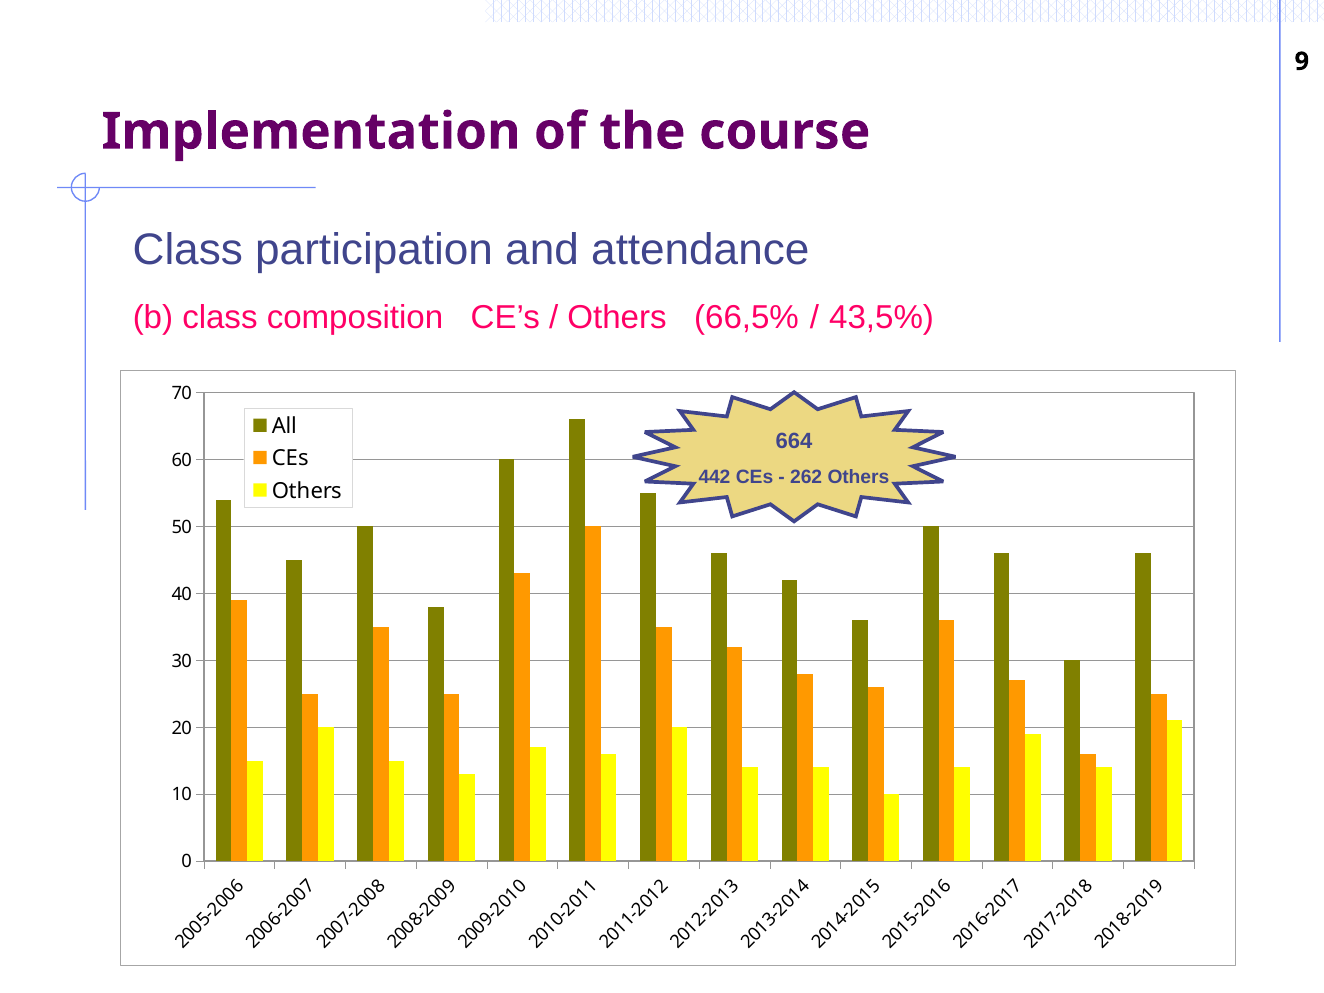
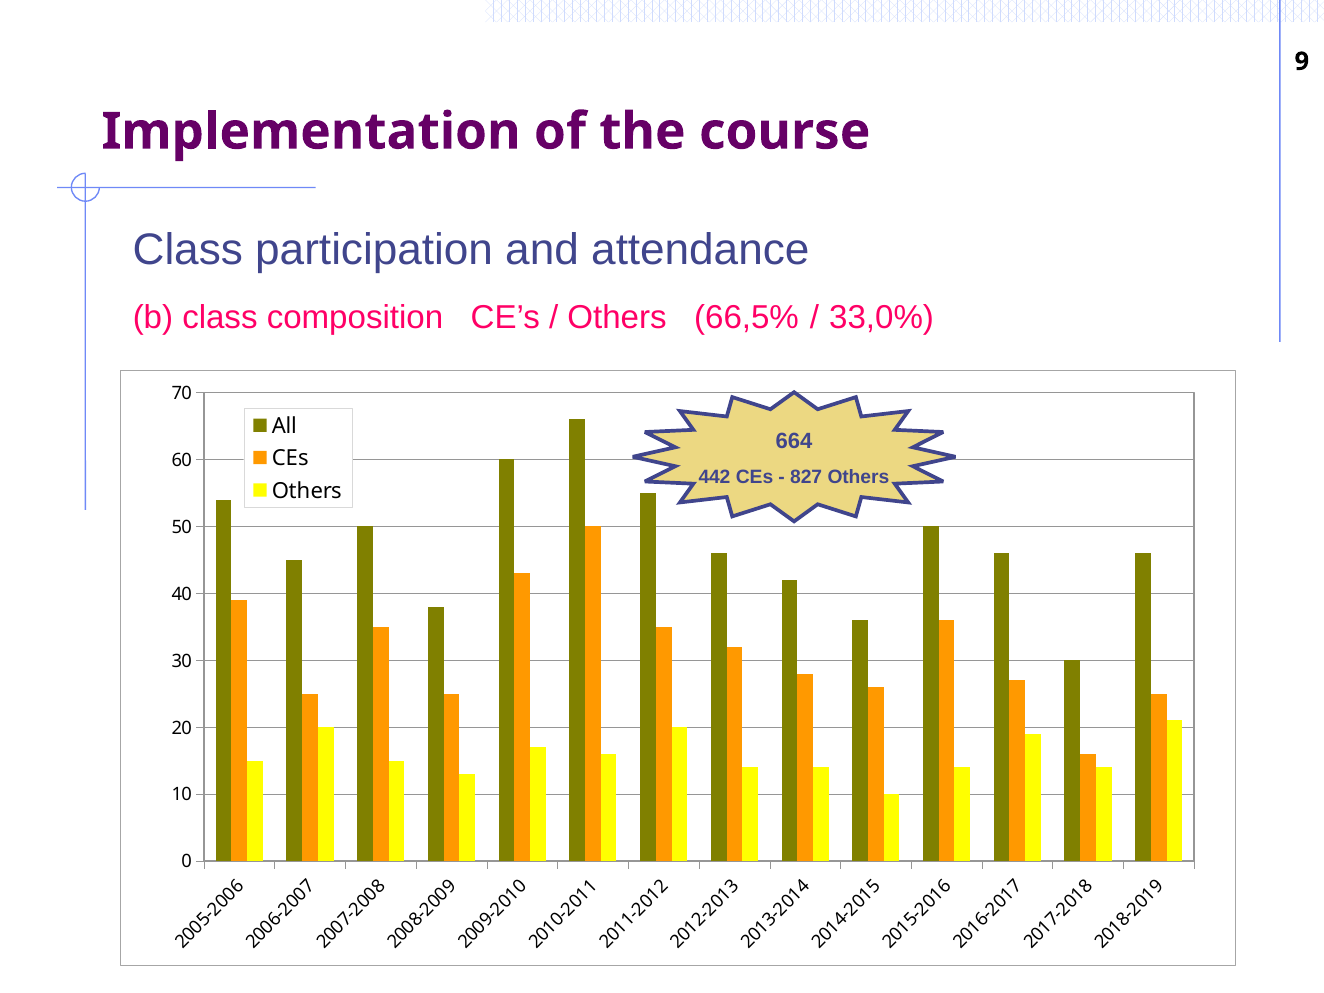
43,5%: 43,5% -> 33,0% (882, 318)
262: 262 -> 827 (806, 477)
